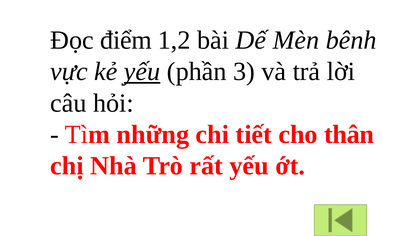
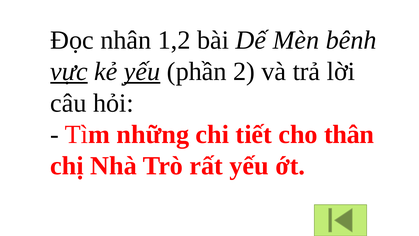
điểm: điểm -> nhân (126, 40)
vực underline: none -> present (69, 71)
3: 3 -> 2 (244, 71)
